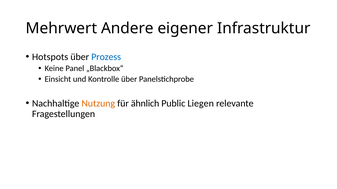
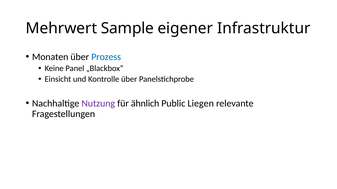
Andere: Andere -> Sample (127, 28)
Hotspots: Hotspots -> Monaten (50, 57)
Nutzung colour: orange -> purple (98, 104)
